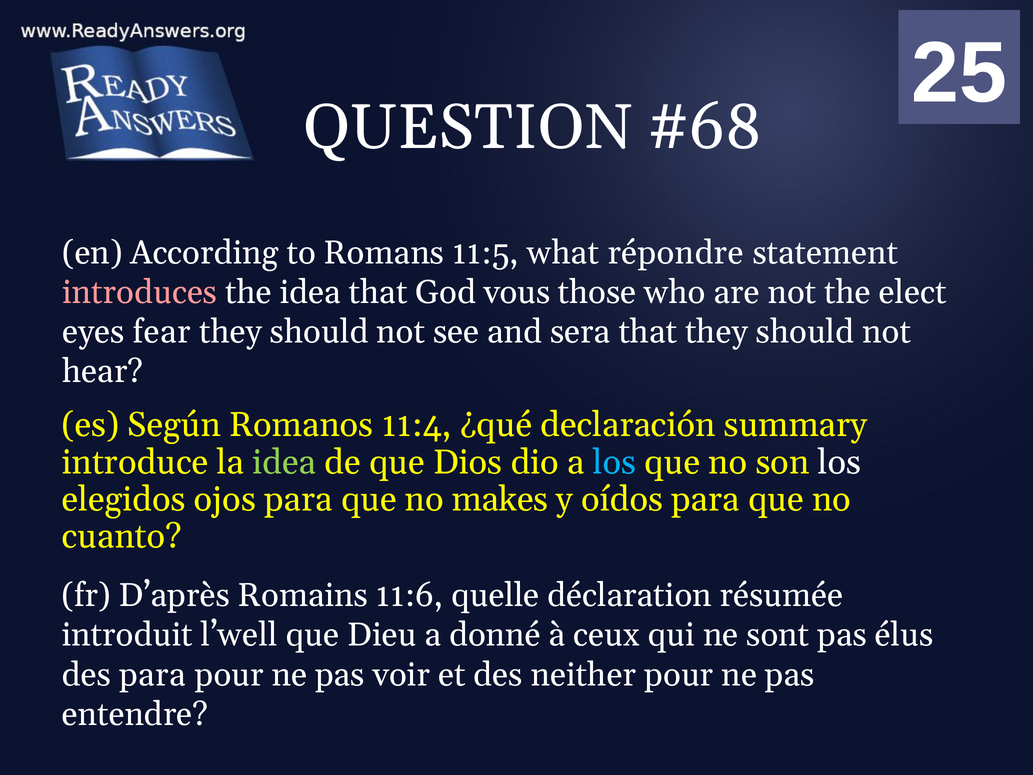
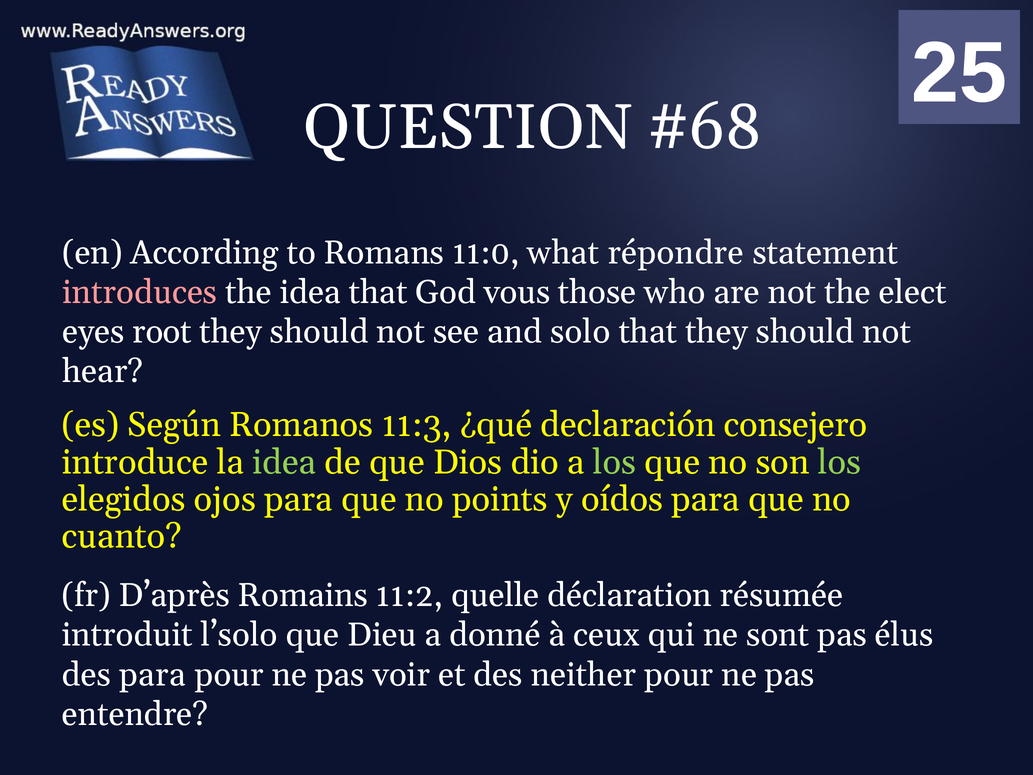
11:5: 11:5 -> 11:0 (486, 253)
fear: fear -> root (162, 332)
sera: sera -> solo (580, 332)
11:4: 11:4 -> 11:3 (417, 425)
summary: summary -> consejero (796, 425)
los colour: light blue -> light green (614, 462)
los colour: white -> light green (839, 462)
makes: makes -> points (500, 499)
11:6: 11:6 -> 11:2 (409, 595)
l’well: l’well -> l’solo (239, 635)
